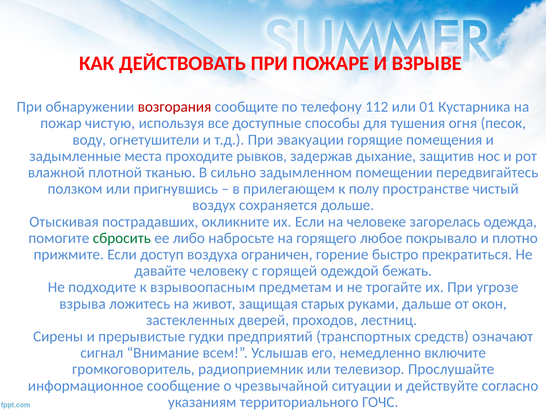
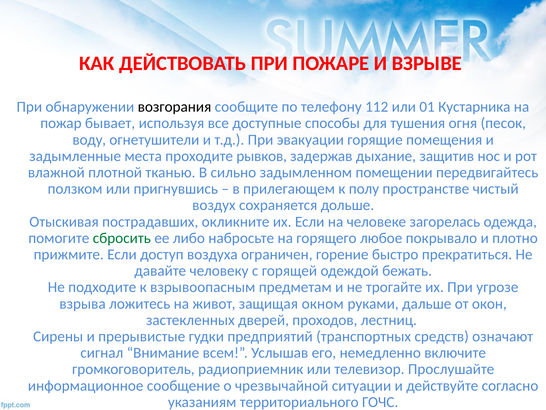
возгорания colour: red -> black (174, 107)
чистую: чистую -> бывает (110, 123)
старых: старых -> окном (323, 303)
